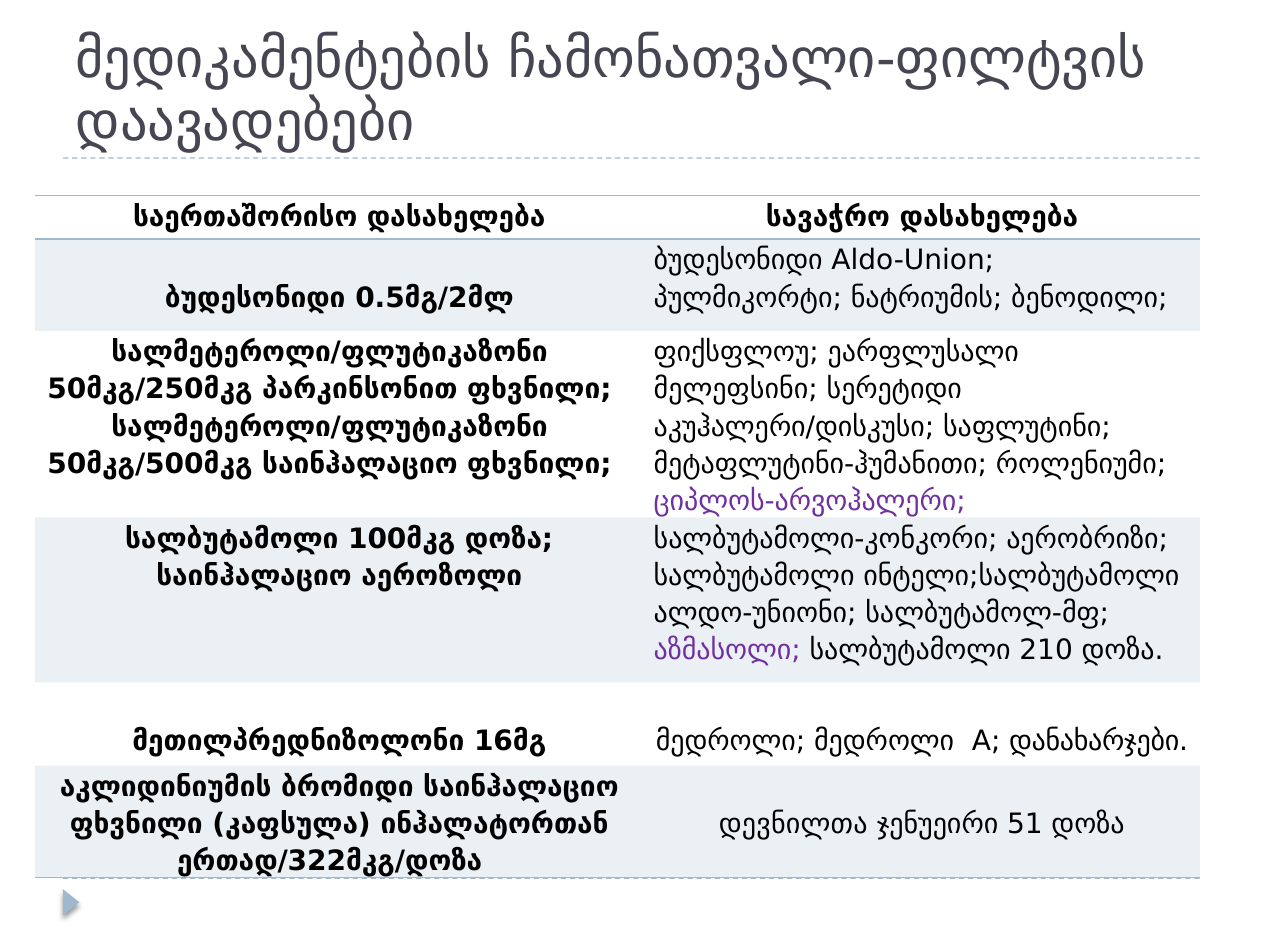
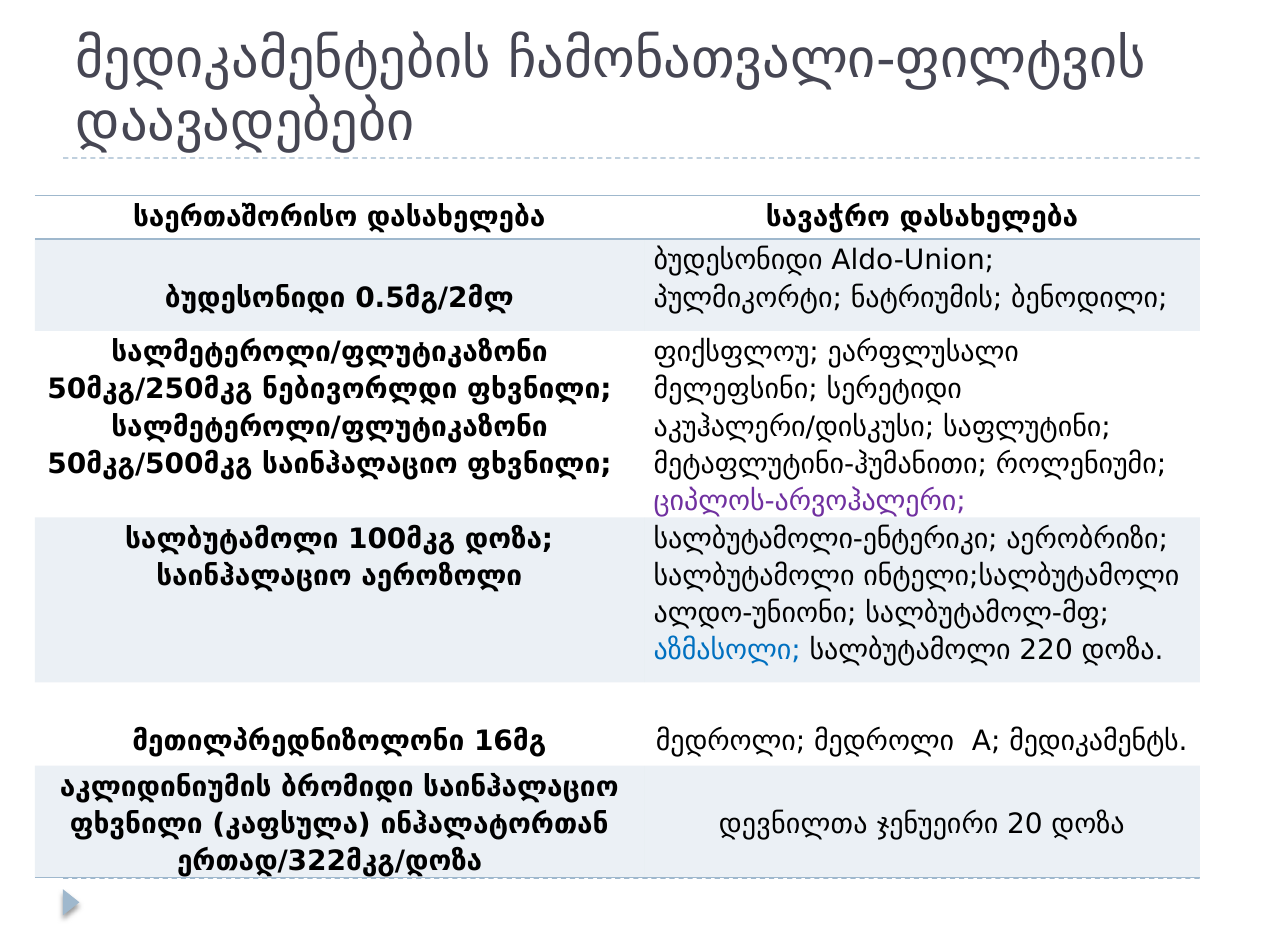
პარკინსონით: პარკინსონით -> ნებივორლდი (360, 389)
სალბუტამოლი-კონკორი: სალბუტამოლი-კონკორი -> სალბუტამოლი-ენტერიკი (826, 538)
აზმასოლი colour: purple -> blue (727, 650)
210: 210 -> 220 (1046, 650)
დანახარჯები: დანახარჯები -> მედიკამენტს (1098, 740)
51: 51 -> 20 (1025, 824)
